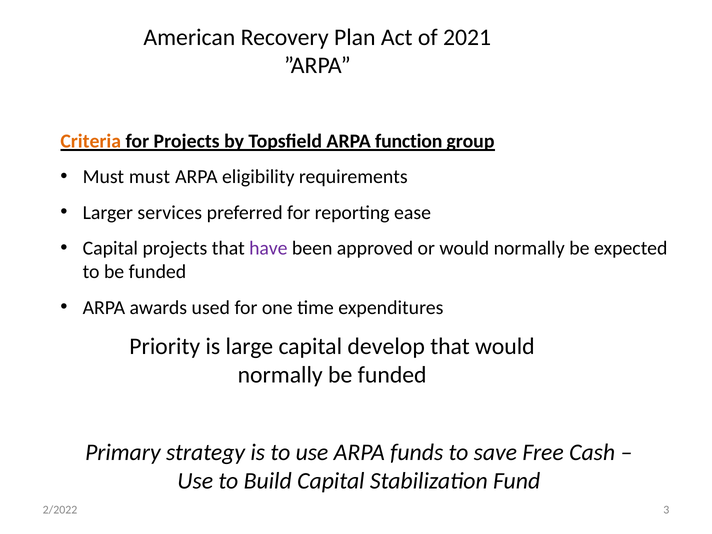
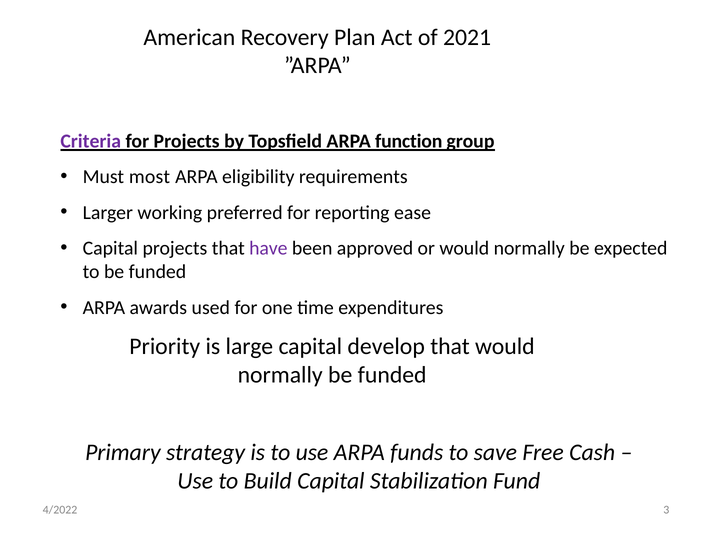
Criteria colour: orange -> purple (91, 141)
Must must: must -> most (150, 177)
services: services -> working (170, 213)
2/2022: 2/2022 -> 4/2022 (60, 510)
